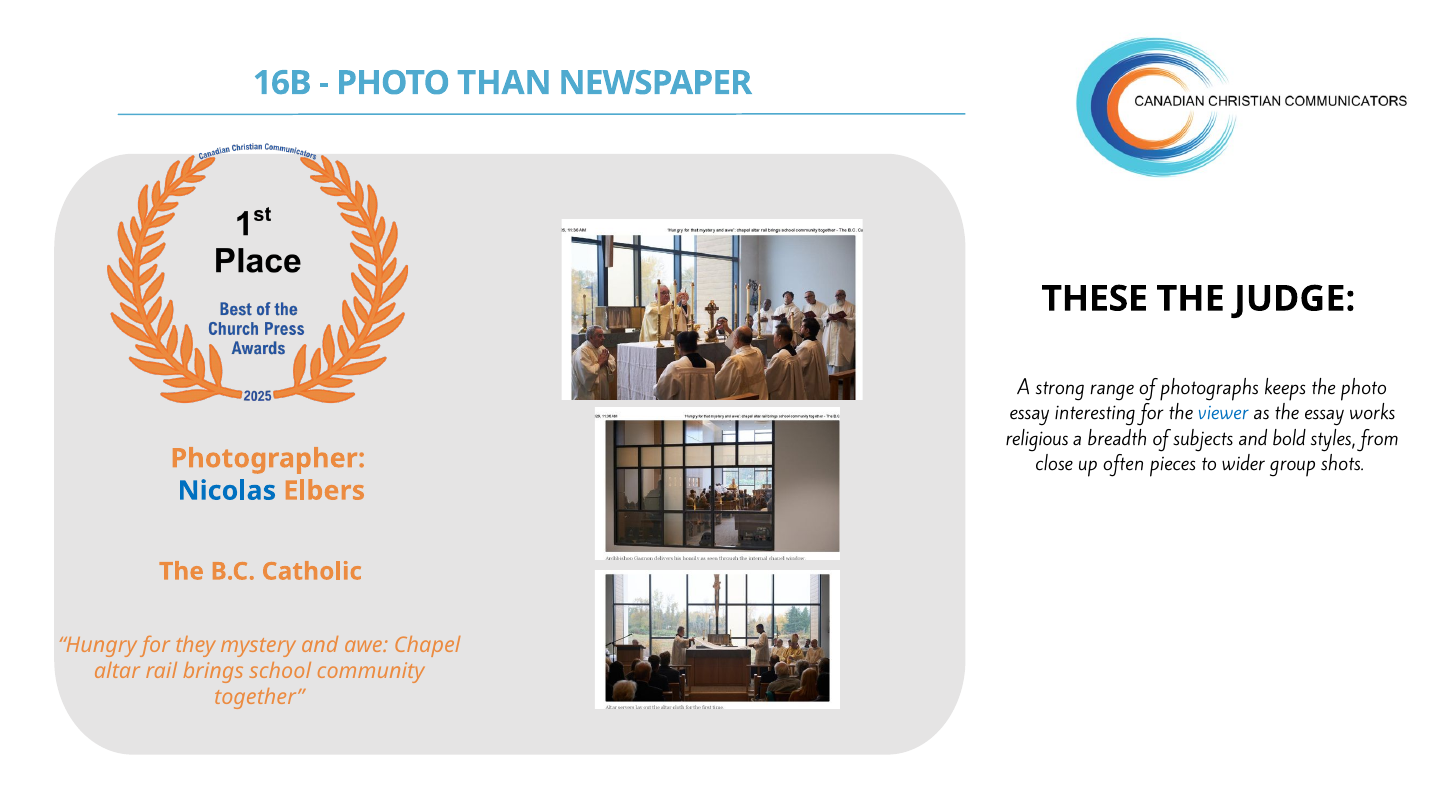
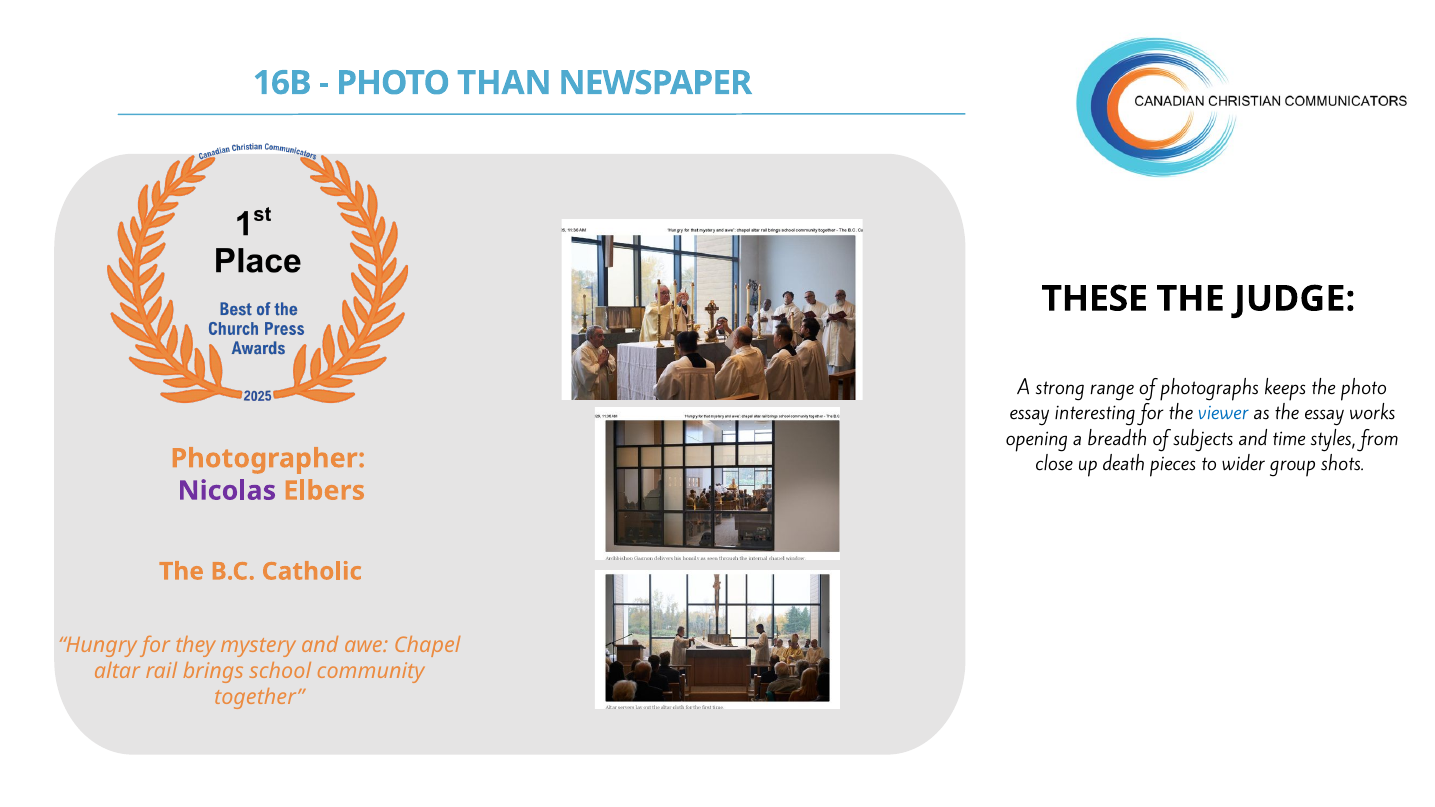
religious: religious -> opening (1037, 439)
bold: bold -> time (1289, 439)
often: often -> death (1124, 465)
Nicolas colour: blue -> purple (227, 491)
